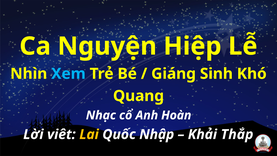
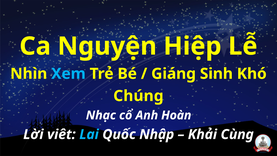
Quang: Quang -> Chúng (138, 96)
Lai colour: yellow -> light blue (89, 134)
Thắp: Thắp -> Cùng (237, 134)
